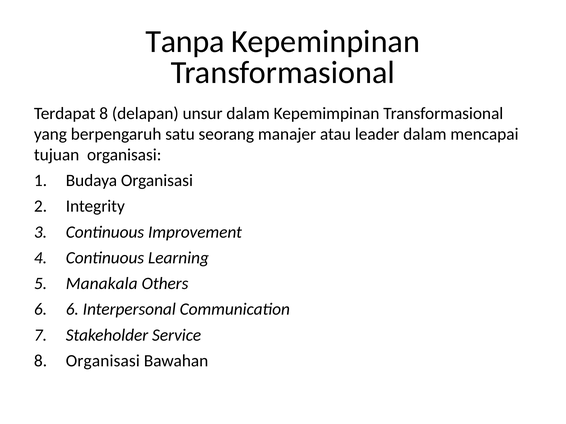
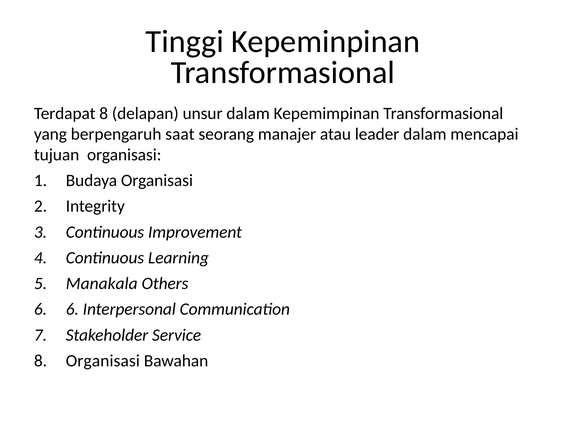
Tanpa: Tanpa -> Tinggi (185, 42)
satu: satu -> saat (180, 134)
